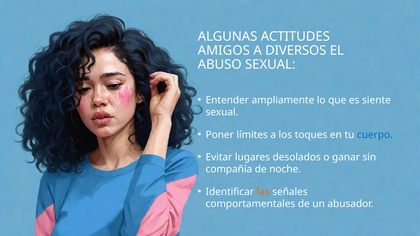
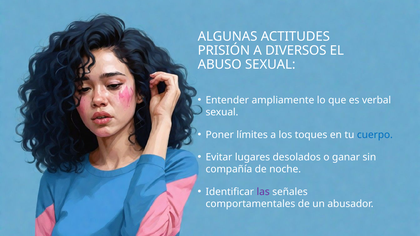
AMIGOS: AMIGOS -> PRISIÓN (224, 51)
siente: siente -> verbal (377, 100)
las colour: orange -> purple (263, 192)
